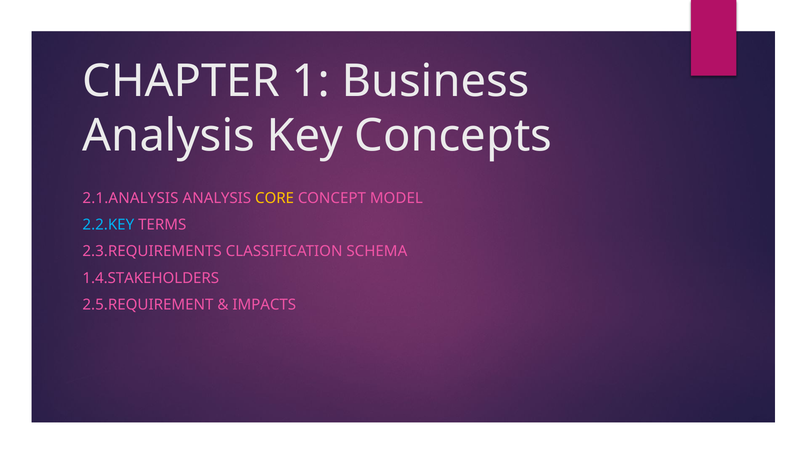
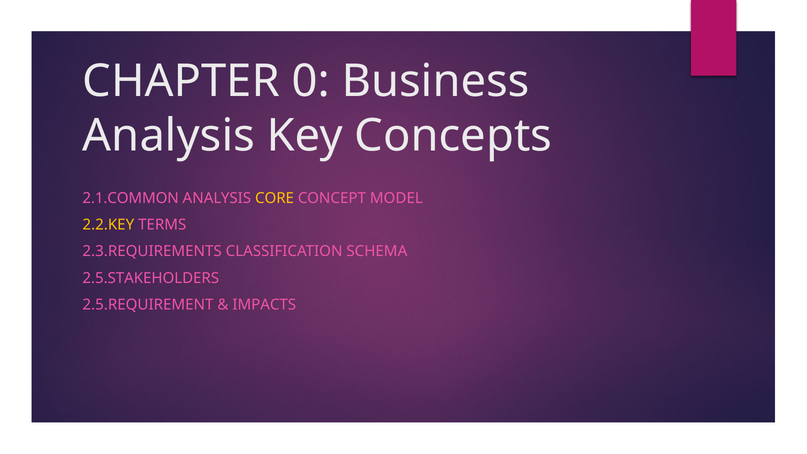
1: 1 -> 0 (311, 81)
2.1.ANALYSIS: 2.1.ANALYSIS -> 2.1.COMMON (131, 198)
2.2.KEY colour: light blue -> yellow (108, 225)
1.4.STAKEHOLDERS: 1.4.STAKEHOLDERS -> 2.5.STAKEHOLDERS (151, 278)
